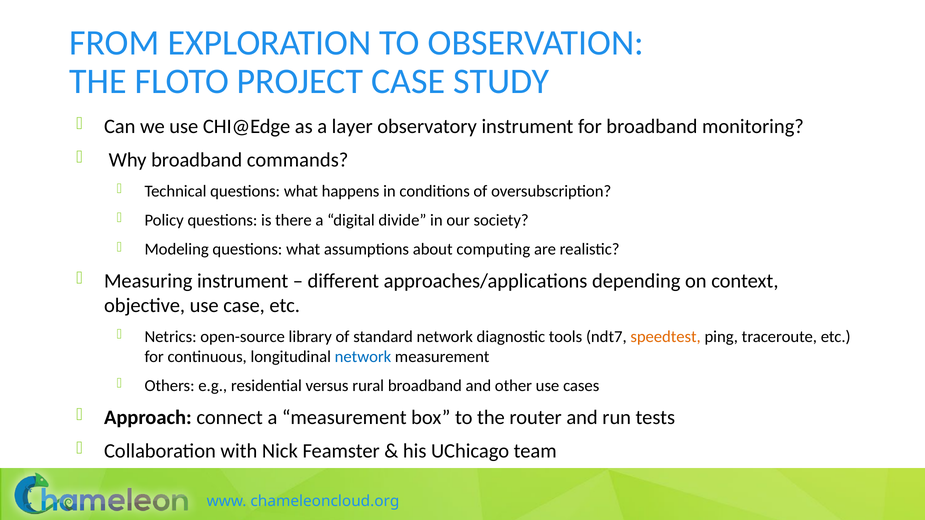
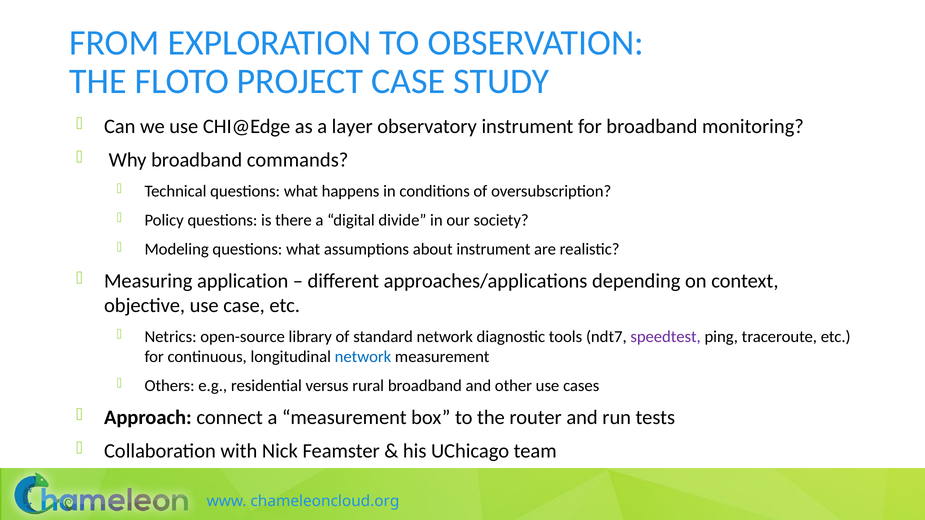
about computing: computing -> instrument (493, 249)
Measuring instrument: instrument -> application (243, 281)
speedtest colour: orange -> purple (666, 337)
